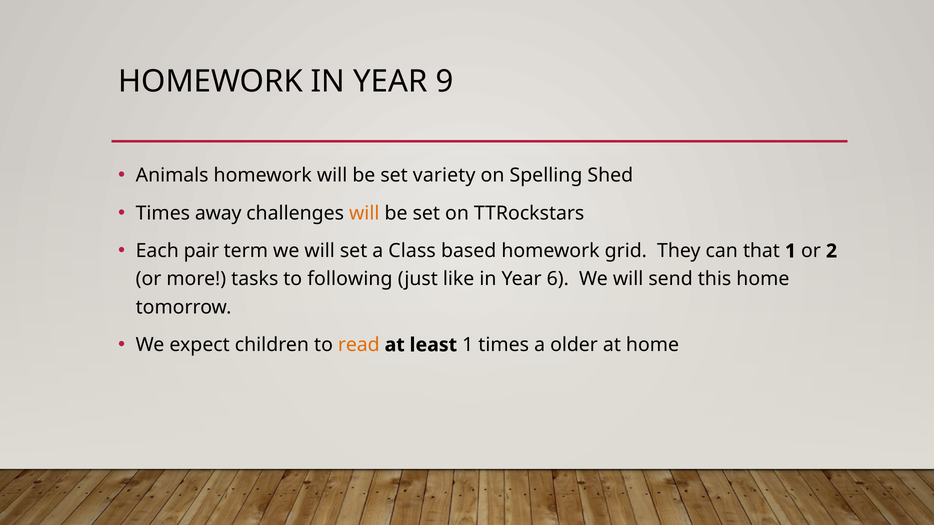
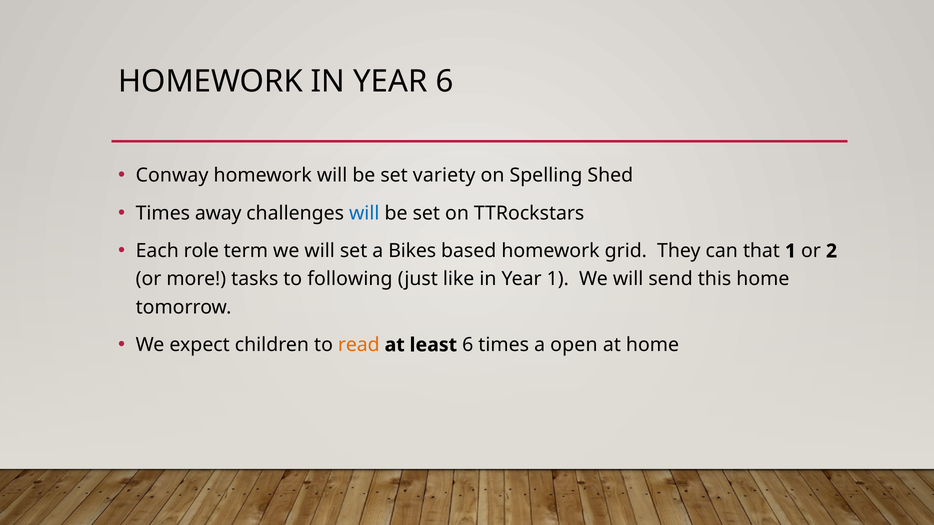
YEAR 9: 9 -> 6 (445, 82)
Animals: Animals -> Conway (172, 176)
will colour: orange -> blue (364, 213)
pair: pair -> role (201, 251)
Class: Class -> Bikes (412, 251)
Year 6: 6 -> 1 (558, 279)
least 1: 1 -> 6 (468, 345)
older: older -> open (574, 345)
